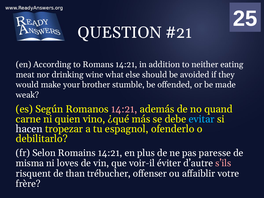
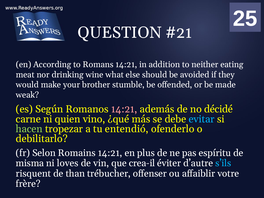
quand: quand -> décidé (218, 109)
hacen colour: white -> light green (29, 129)
espagnol: espagnol -> entendió (127, 129)
paresse: paresse -> espíritu (215, 153)
voir-il: voir-il -> crea-il (142, 163)
s’ils colour: pink -> light blue (223, 163)
